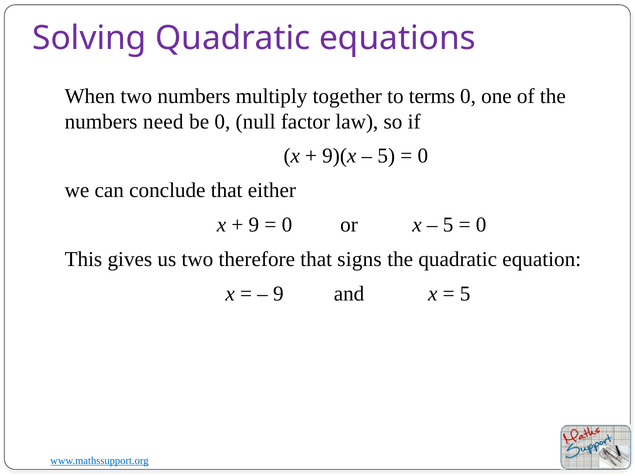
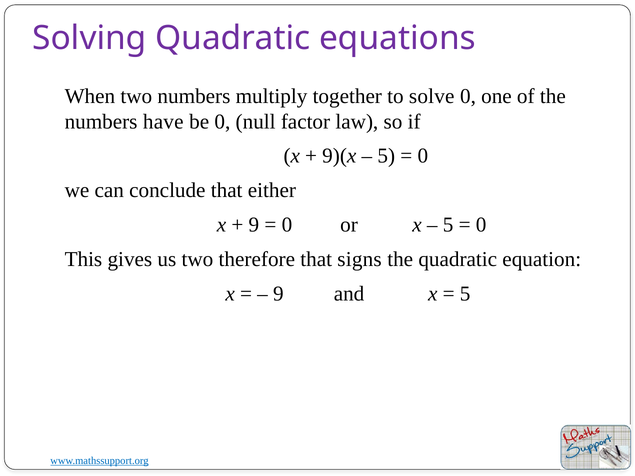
terms: terms -> solve (432, 96)
need: need -> have (163, 122)
